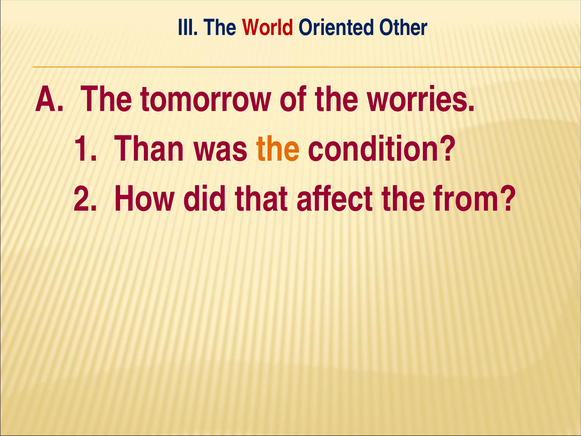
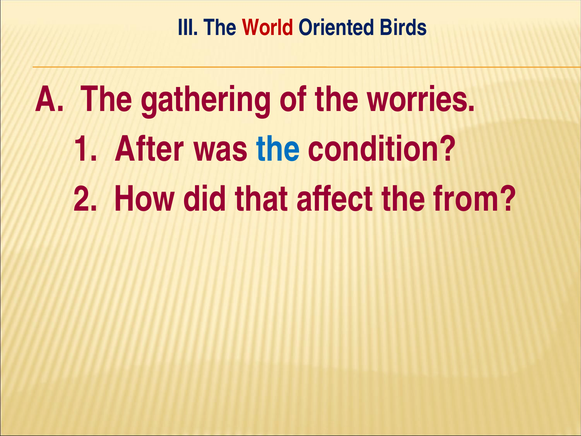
Other: Other -> Birds (403, 28)
tomorrow: tomorrow -> gathering (206, 99)
Than: Than -> After (149, 149)
the colour: orange -> blue (278, 149)
